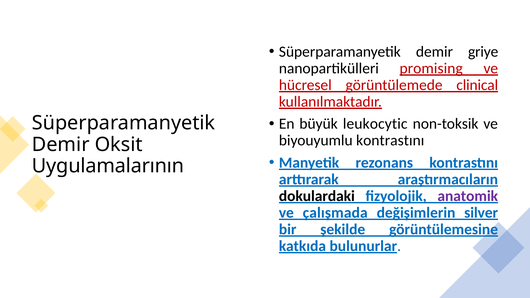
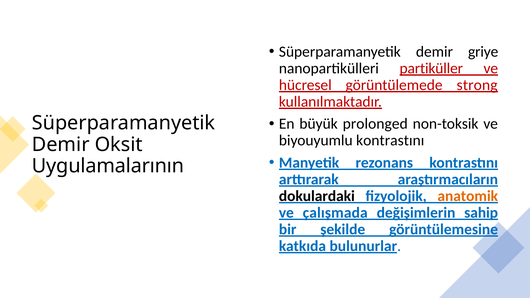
promising: promising -> partiküller (431, 68)
clinical: clinical -> strong (477, 85)
leukocytic: leukocytic -> prolonged (375, 124)
anatomik colour: purple -> orange (468, 196)
silver: silver -> sahip (481, 213)
